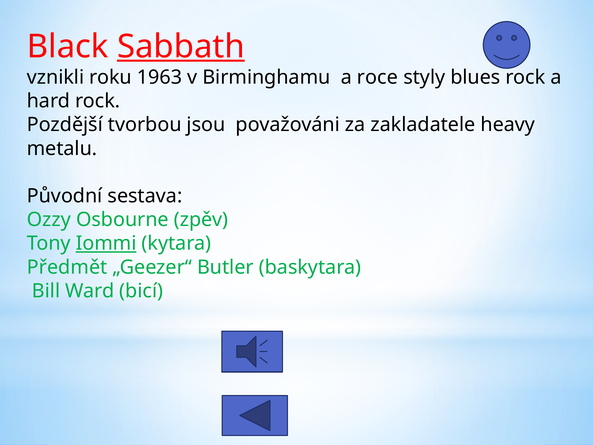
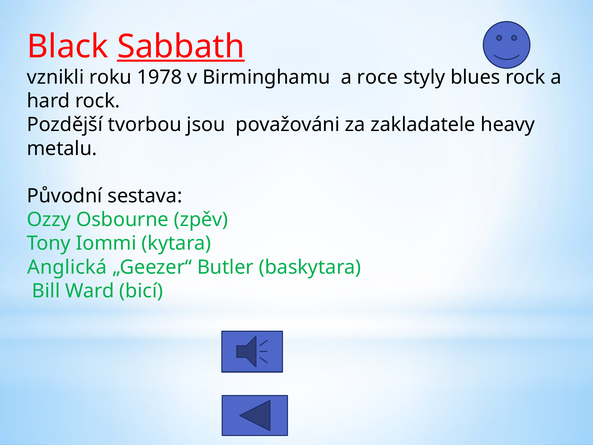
1963: 1963 -> 1978 (160, 77)
Iommi underline: present -> none (106, 243)
Předmět: Předmět -> Anglická (67, 267)
